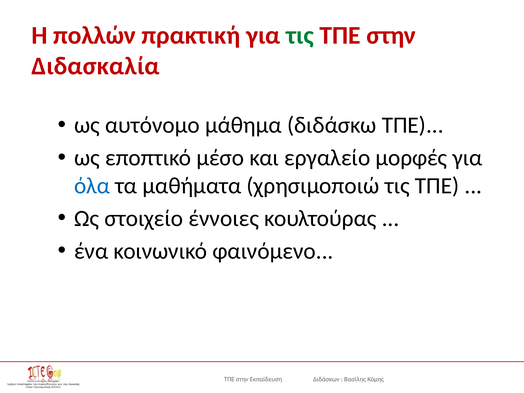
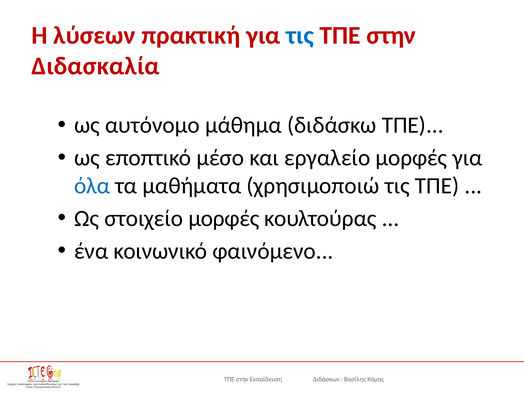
πολλών: πολλών -> λύσεων (94, 35)
τις colour: green -> blue (300, 35)
στοιχείο έννοιες: έννοιες -> μορφές (224, 219)
